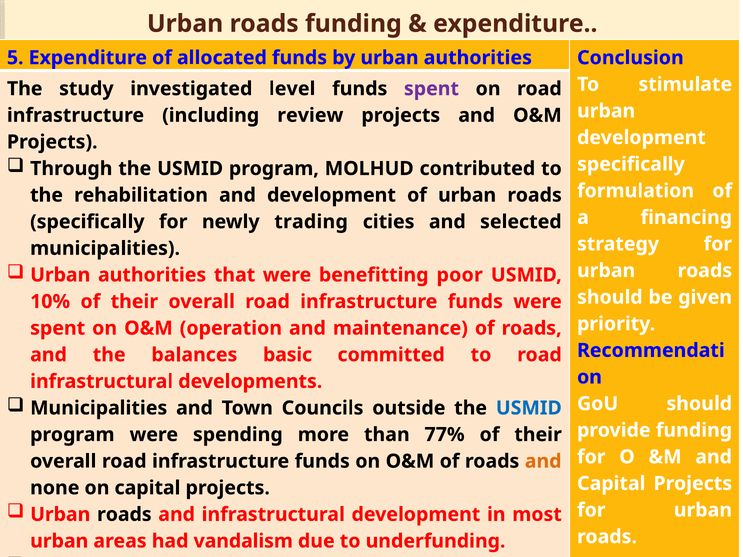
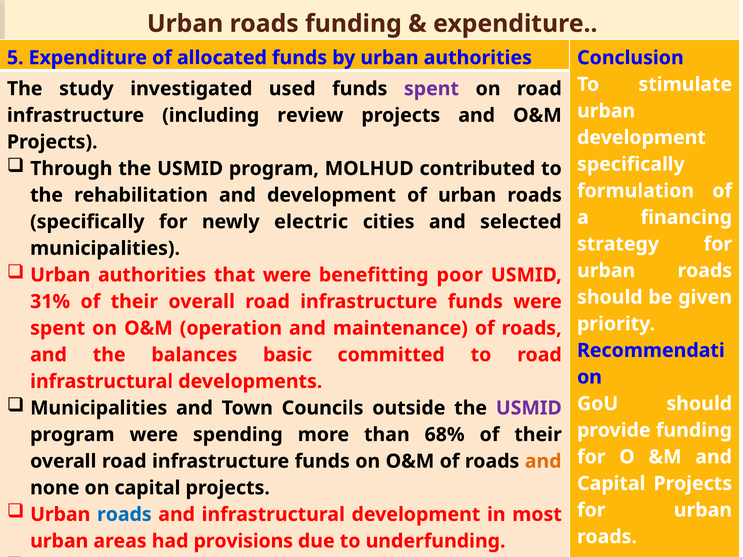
level: level -> used (292, 89)
trading: trading -> electric (311, 222)
10%: 10% -> 31% (50, 302)
USMID colour: blue -> purple (529, 408)
77%: 77% -> 68% (445, 435)
roads colour: black -> blue (124, 515)
vandalism: vandalism -> provisions (243, 541)
